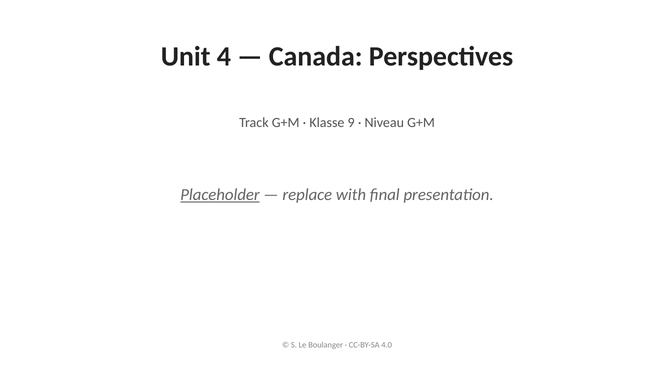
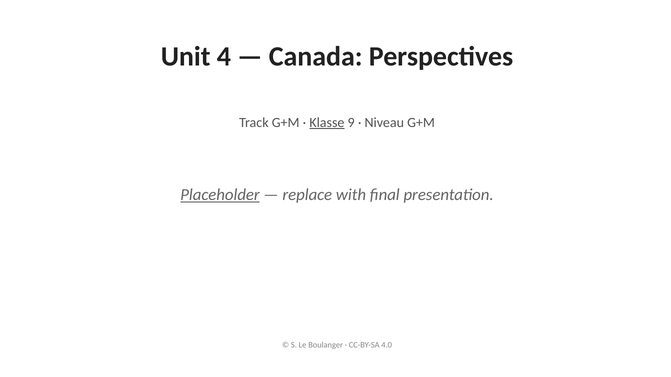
Klasse underline: none -> present (327, 123)
